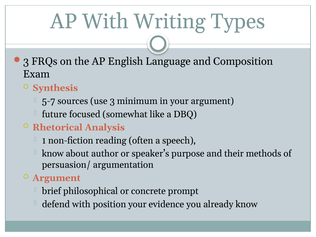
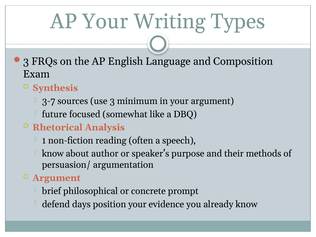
AP With: With -> Your (105, 21)
5-7: 5-7 -> 3-7 (49, 101)
defend with: with -> days (81, 204)
